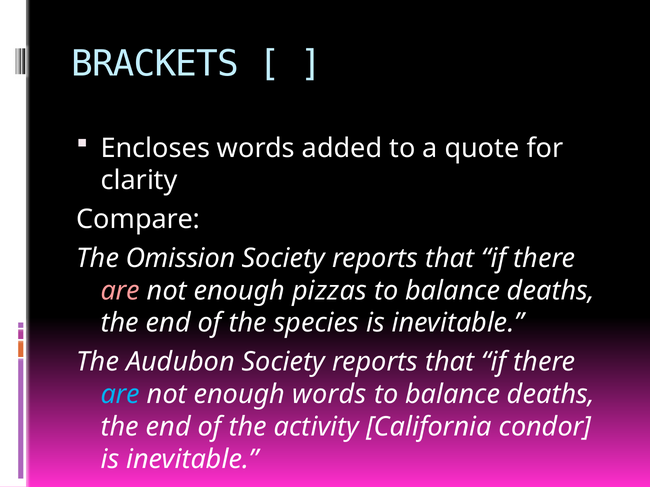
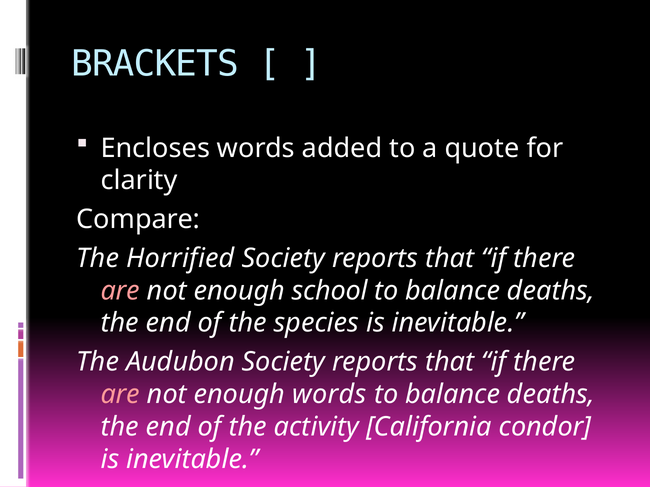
Omission: Omission -> Horrified (180, 258)
pizzas: pizzas -> school (330, 291)
are colour: light blue -> pink (120, 395)
